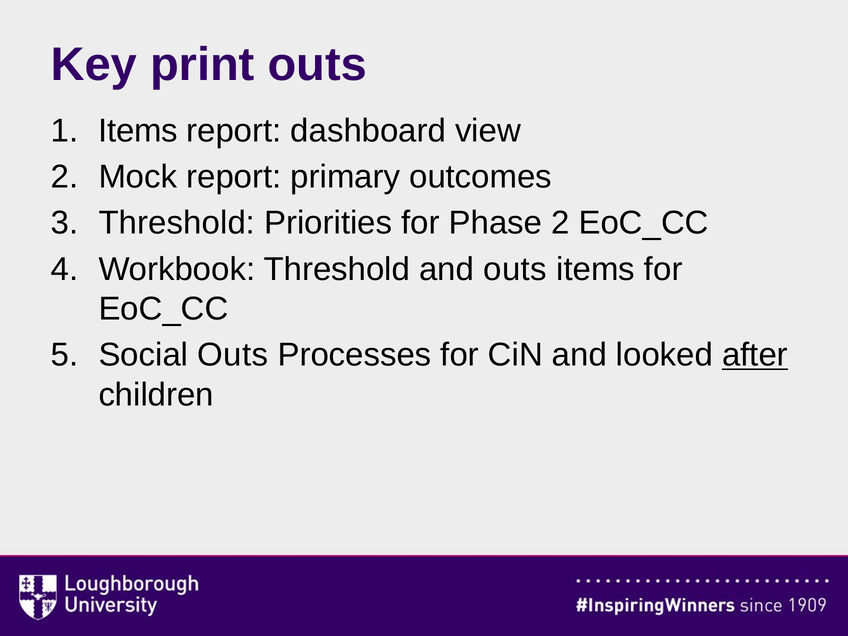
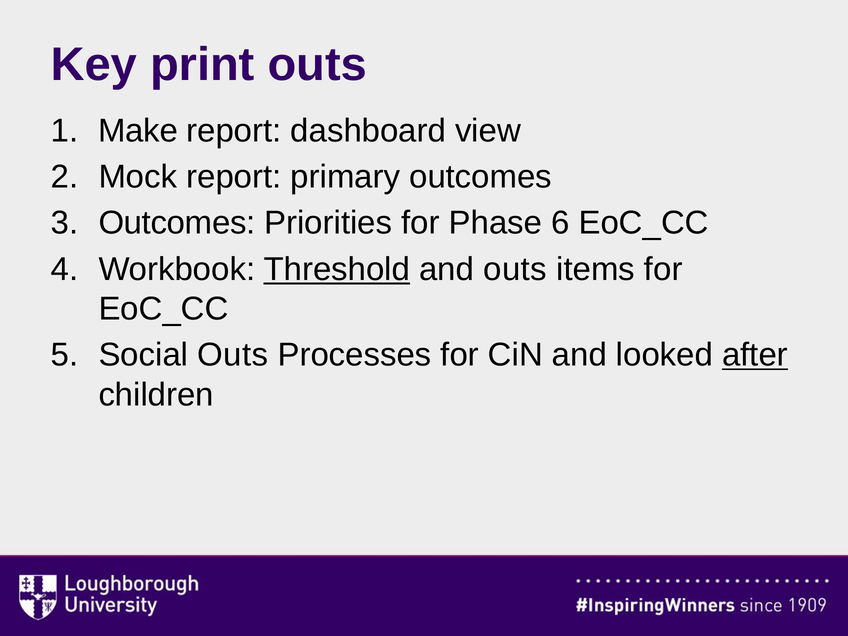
1 Items: Items -> Make (138, 131)
Threshold: Threshold -> Outcomes (177, 223)
Phase 2: 2 -> 6 (560, 223)
Threshold underline: none -> present (337, 269)
